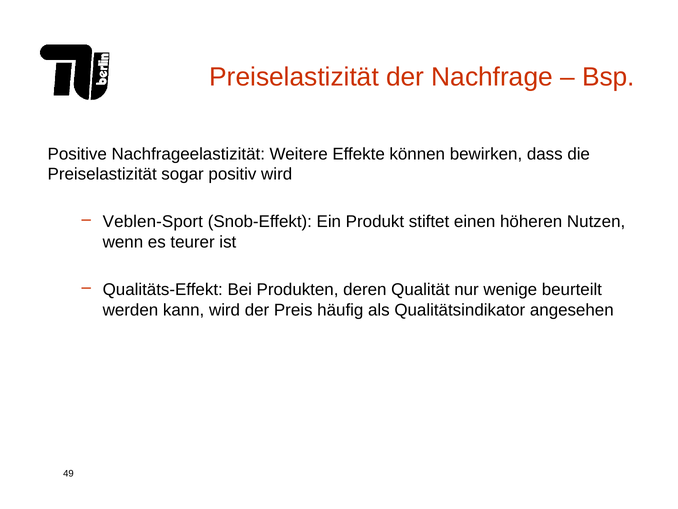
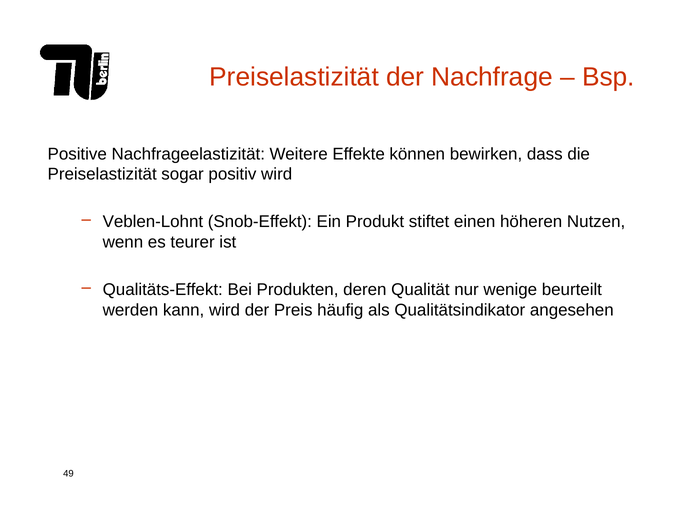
Veblen-Sport: Veblen-Sport -> Veblen-Lohnt (153, 222)
